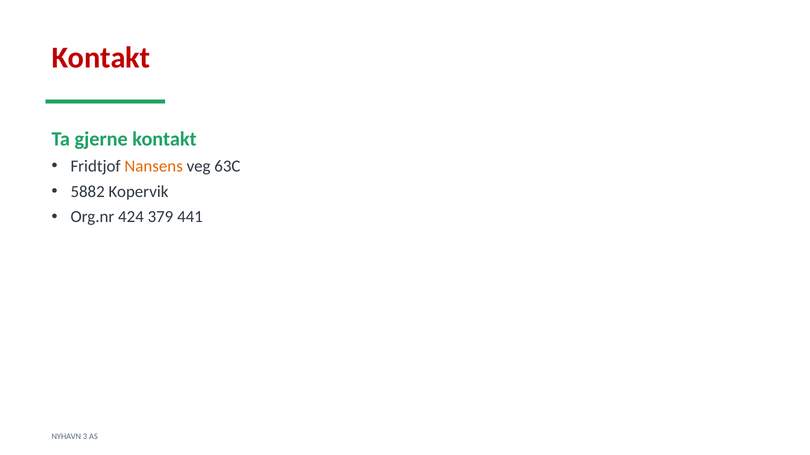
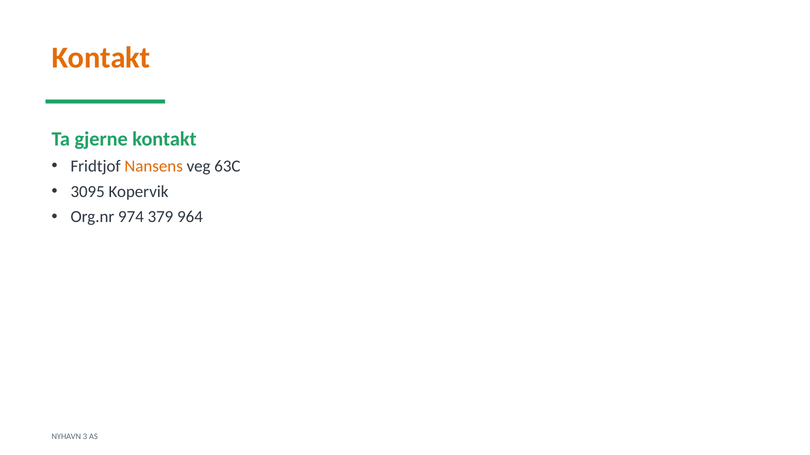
Kontakt colour: red -> orange (101, 58)
5882: 5882 -> 3095 (88, 192)
424: 424 -> 974 (131, 217)
441: 441 -> 964 (190, 217)
